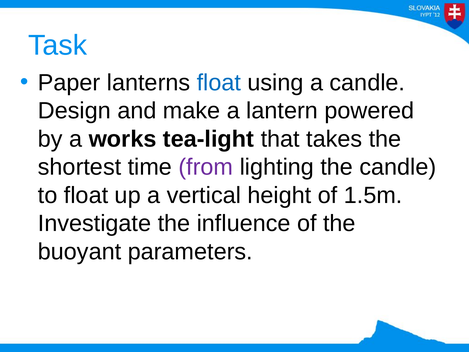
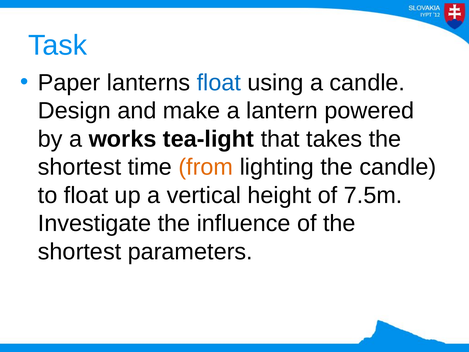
from colour: purple -> orange (206, 167)
1.5m: 1.5m -> 7.5m (373, 195)
buoyant: buoyant -> shortest (80, 252)
